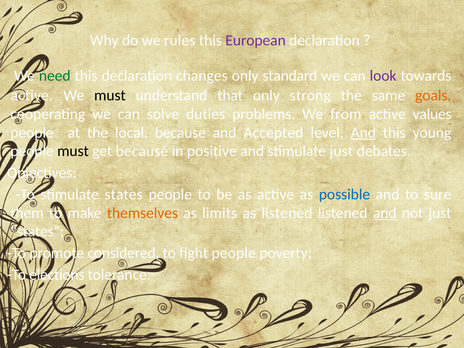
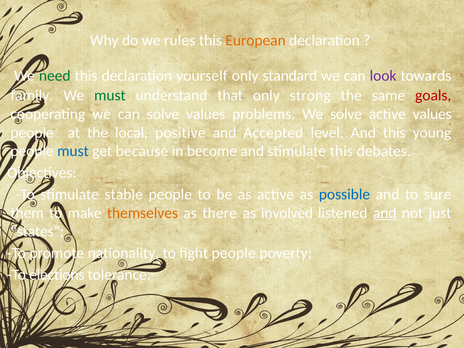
European colour: purple -> orange (256, 41)
changes: changes -> yourself (202, 76)
active: active -> family (32, 95)
must colour: black -> green (110, 95)
goals colour: orange -> red (433, 95)
solve duties: duties -> values (206, 114)
We from: from -> solve (346, 114)
local because: because -> positive (180, 133)
And underline: present -> none (363, 133)
must colour: black -> blue (73, 151)
positive: positive -> become (212, 151)
stimulate just: just -> this (341, 151)
stimulate states: states -> stable (124, 194)
limits: limits -> there (220, 213)
as listened: listened -> involved (287, 213)
considered: considered -> nationality (123, 253)
